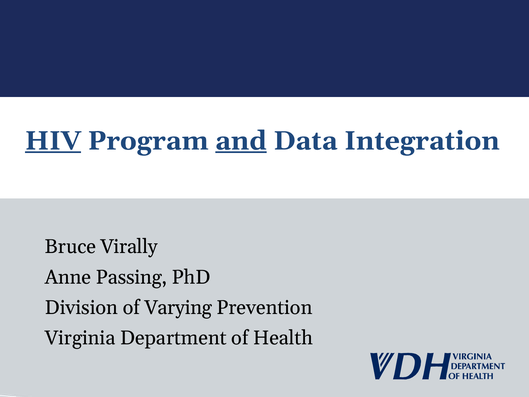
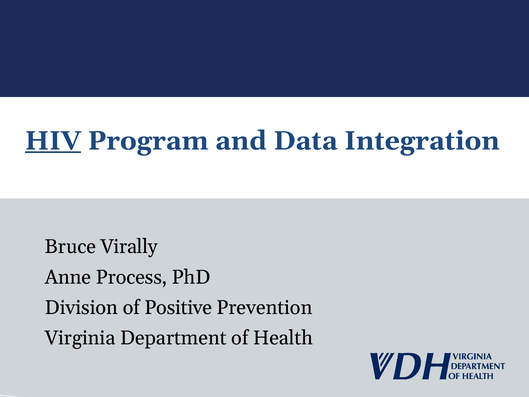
and underline: present -> none (241, 141)
Passing: Passing -> Process (132, 277)
Varying: Varying -> Positive (178, 307)
